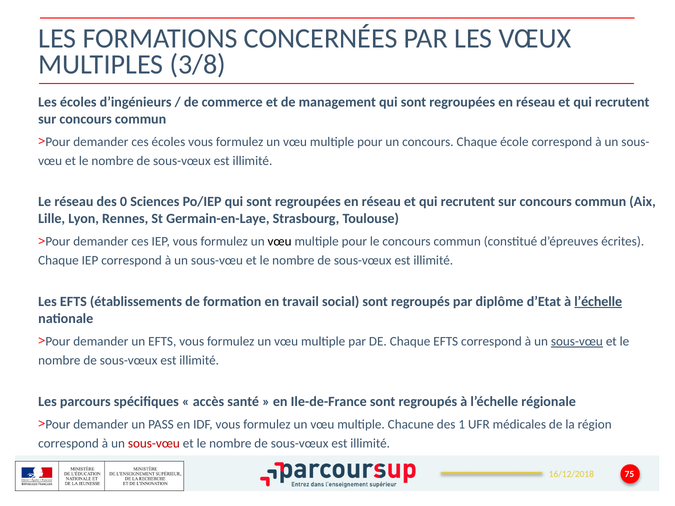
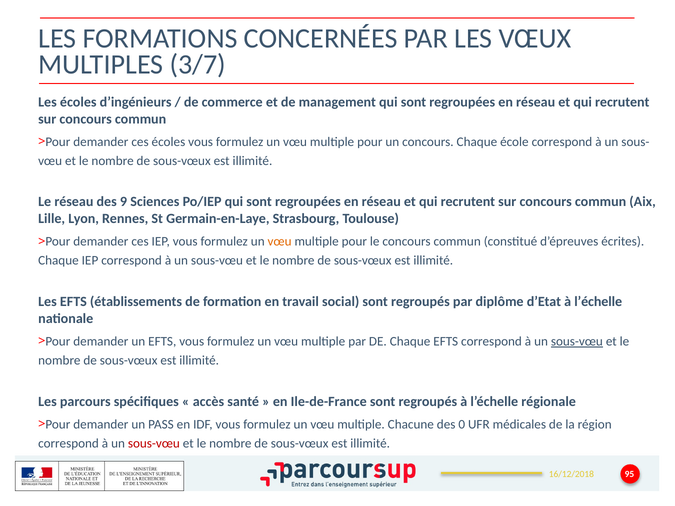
3/8: 3/8 -> 3/7 (198, 65)
0: 0 -> 9 (124, 202)
vœu colour: black -> orange (280, 242)
l’échelle underline: present -> none (598, 302)
1: 1 -> 0 (462, 425)
75: 75 -> 95 (629, 474)
